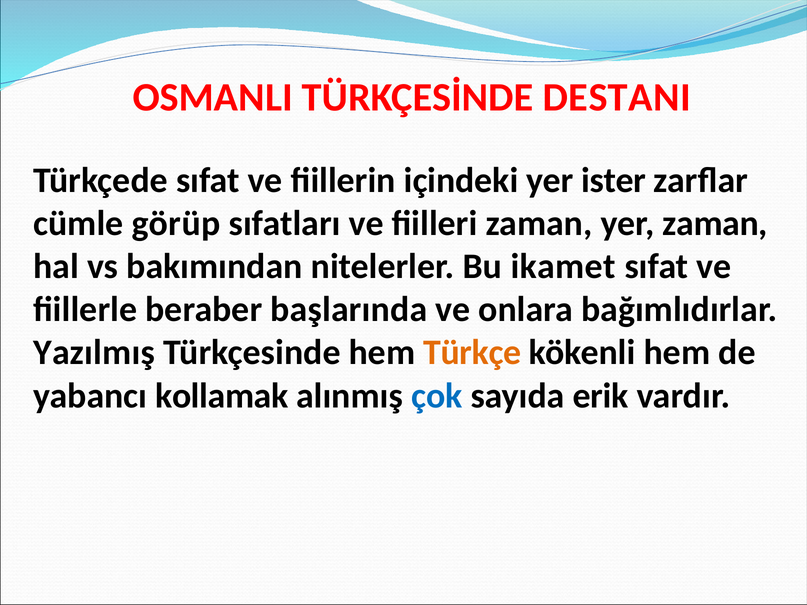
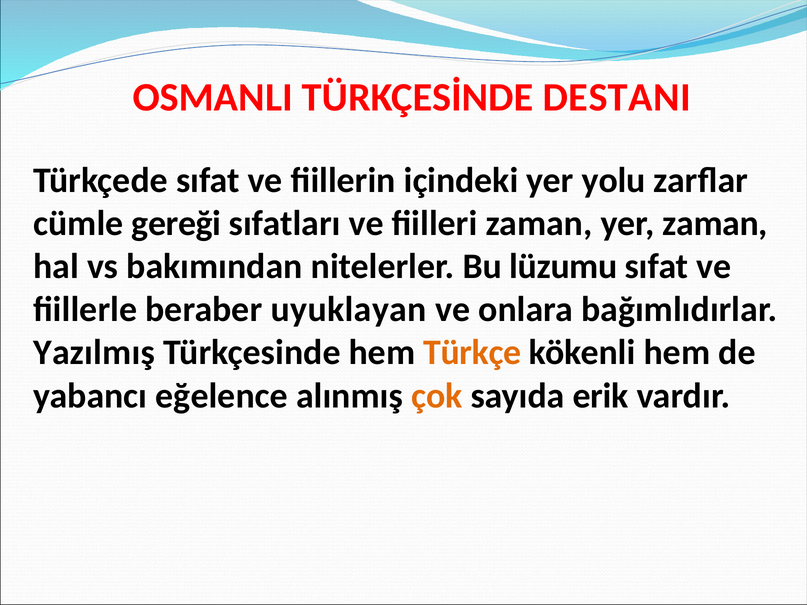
ister: ister -> yolu (614, 181)
görüp: görüp -> gereği (176, 224)
ikamet: ikamet -> lüzumu (563, 267)
başlarında: başlarında -> uyuklayan (349, 310)
kollamak: kollamak -> eğelence (222, 396)
çok colour: blue -> orange (437, 396)
